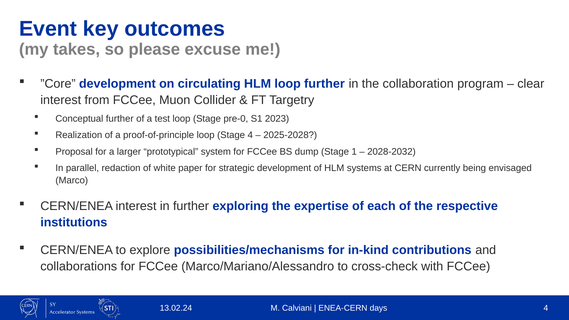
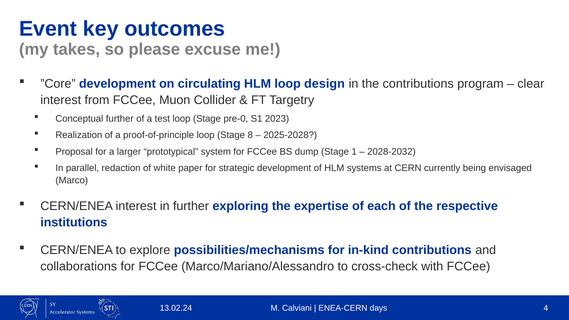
loop further: further -> design (324, 84)
the collaboration: collaboration -> contributions (418, 84)
Stage 4: 4 -> 8 (250, 135)
